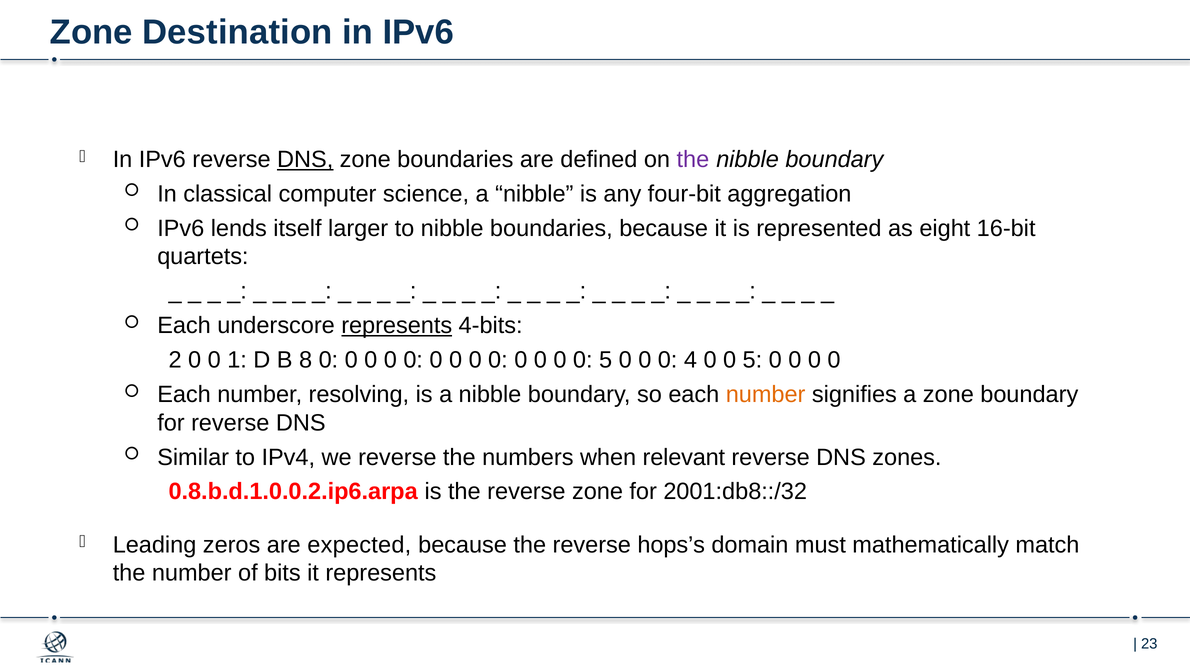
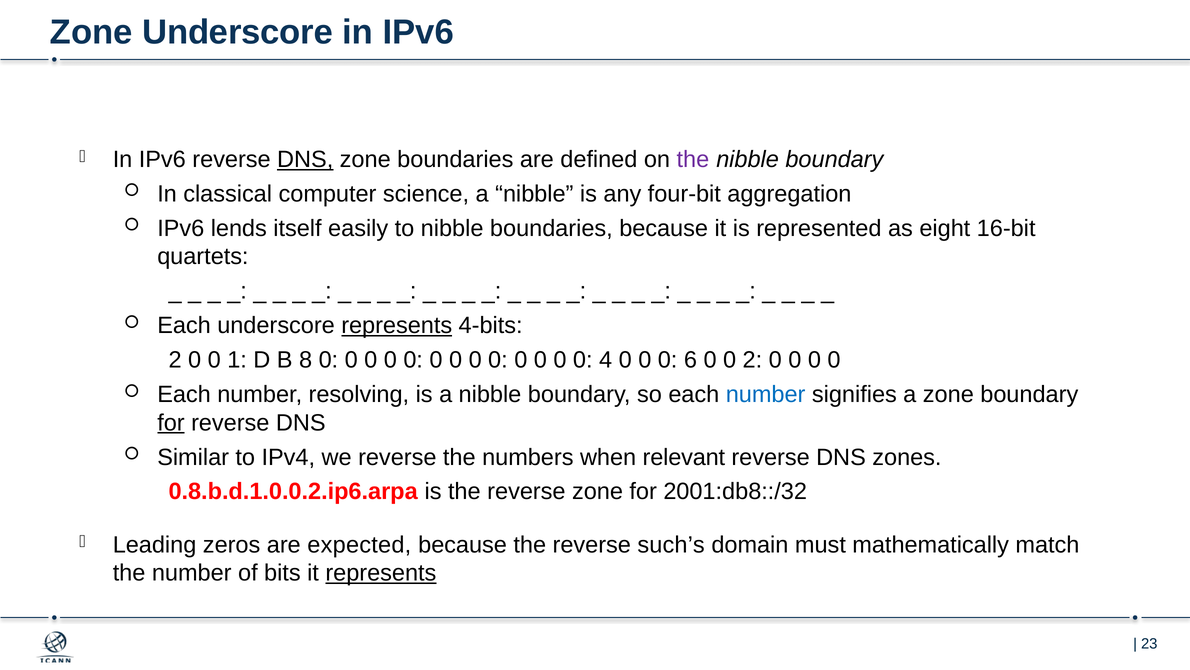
Zone Destination: Destination -> Underscore (238, 32)
larger: larger -> easily (358, 228)
0 0 0 5: 5 -> 4 (606, 360)
4: 4 -> 6 (690, 360)
5: 5 -> 2 (752, 360)
number colour: orange -> blue (766, 394)
for underline: none -> present (171, 422)
hops’s: hops’s -> such’s (671, 544)
represents underline: none -> present (381, 573)
